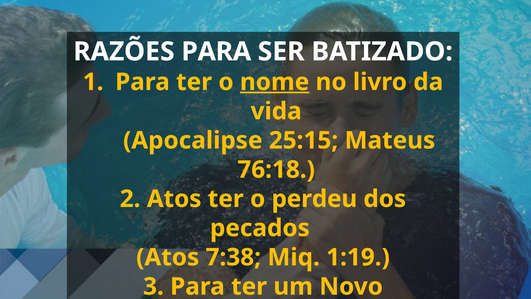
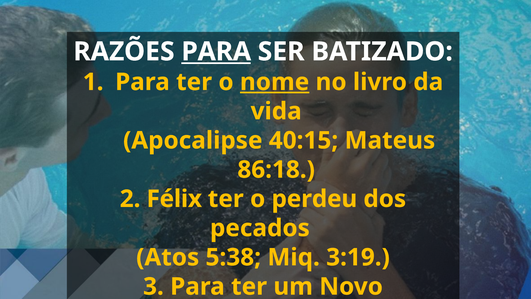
PARA underline: none -> present (216, 52)
25:15: 25:15 -> 40:15 (304, 140)
76:18: 76:18 -> 86:18 (276, 170)
2 Atos: Atos -> Félix (174, 199)
7:38: 7:38 -> 5:38 (233, 257)
1:19: 1:19 -> 3:19 (358, 257)
